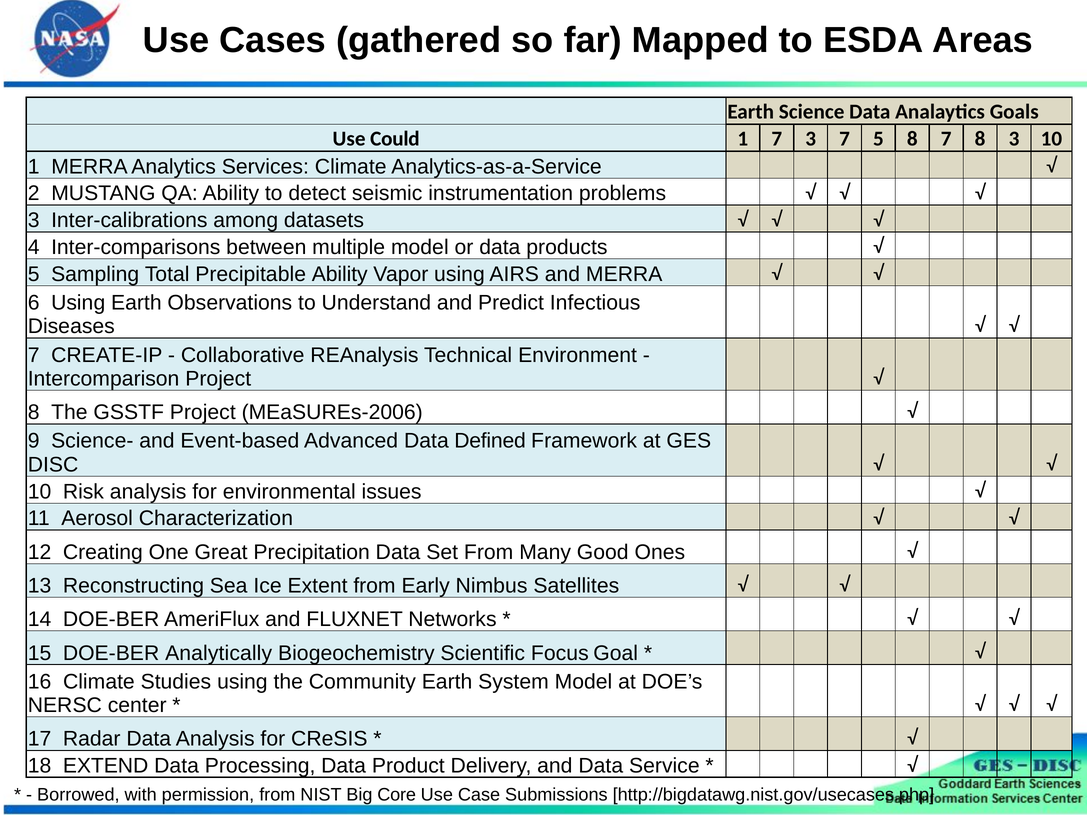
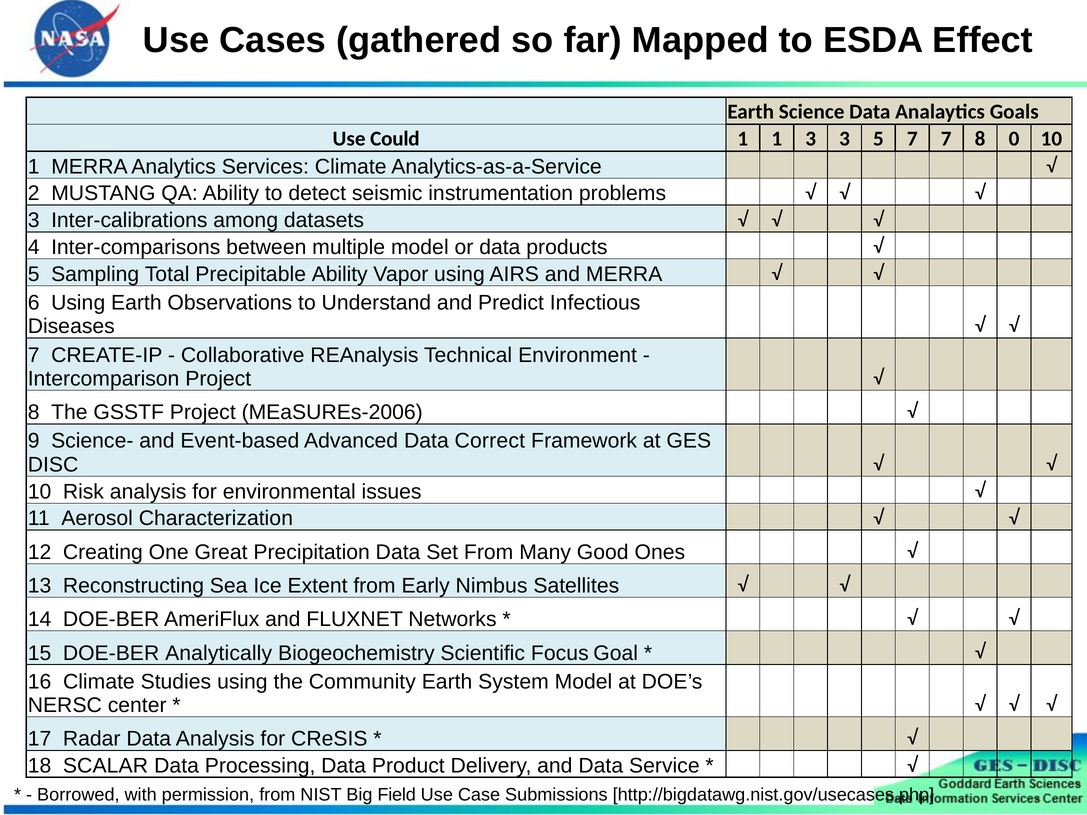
Areas: Areas -> Effect (983, 41)
1 7: 7 -> 1 (777, 139)
3 7: 7 -> 3 (845, 139)
5 8: 8 -> 7 (912, 139)
8 3: 3 -> 0 (1014, 139)
Defined: Defined -> Correct (490, 441)
EXTEND: EXTEND -> SCALAR (105, 766)
Core: Core -> Field (397, 795)
